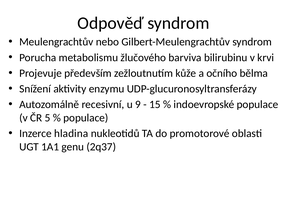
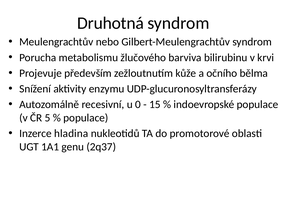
Odpověď: Odpověď -> Druhotná (111, 23)
9: 9 -> 0 (138, 105)
